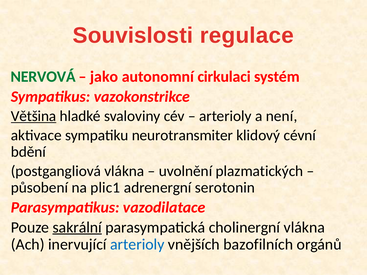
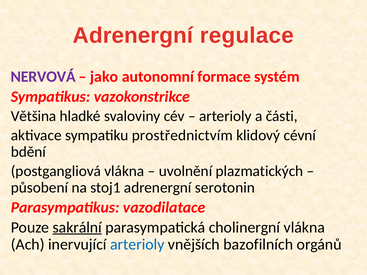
Souvislosti: Souvislosti -> Adrenergní (133, 36)
NERVOVÁ colour: green -> purple (43, 77)
cirkulaci: cirkulaci -> formace (224, 77)
Většina underline: present -> none (34, 116)
není: není -> části (282, 116)
neurotransmiter: neurotransmiter -> prostřednictvím (182, 135)
plic1: plic1 -> stoj1 (105, 188)
